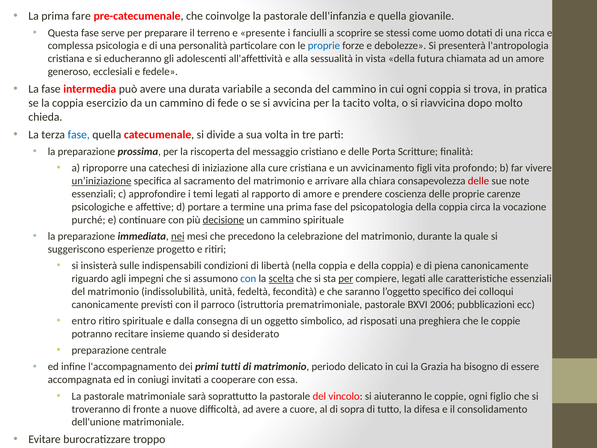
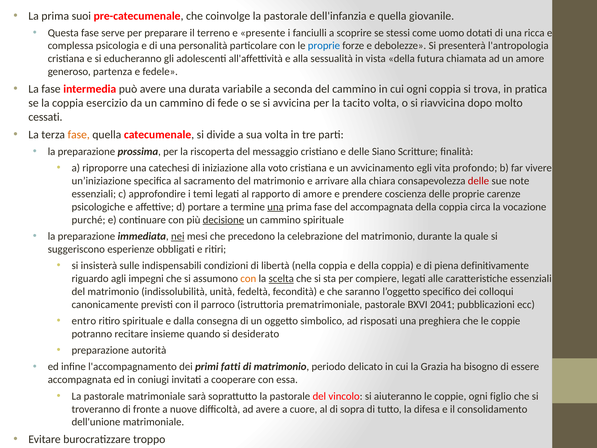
fare: fare -> suoi (81, 16)
ecclesiali: ecclesiali -> partenza (113, 72)
chieda: chieda -> cessati (45, 117)
fase colour: blue -> orange (79, 135)
Porta: Porta -> Siano (384, 151)
cure: cure -> voto (278, 168)
figli: figli -> egli (424, 168)
un’iniziazione underline: present -> none (102, 181)
una underline: none -> present (276, 207)
del psicopatologia: psicopatologia -> accompagnata (382, 207)
progetto: progetto -> obbligati (176, 249)
piena canonicamente: canonicamente -> definitivamente (495, 265)
con colour: blue -> orange (248, 278)
per underline: present -> none (346, 278)
2006: 2006 -> 2041 (442, 304)
centrale: centrale -> autorità (149, 350)
tutti: tutti -> fatti (231, 367)
